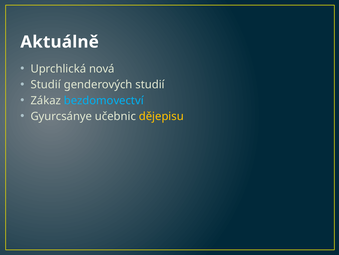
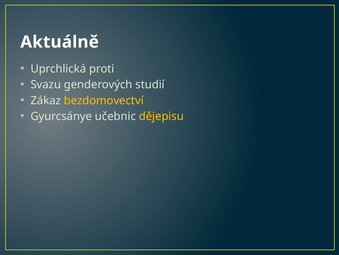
nová: nová -> proti (102, 69)
Studií: Studií -> Svazu (46, 84)
bezdomovectví colour: light blue -> yellow (104, 100)
